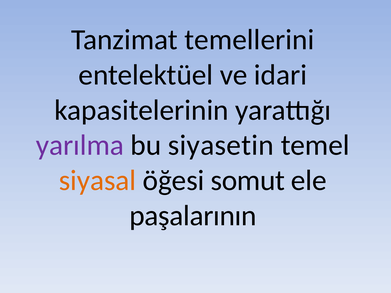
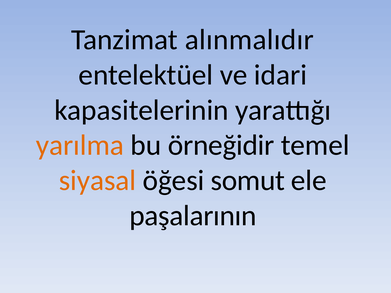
temellerini: temellerini -> alınmalıdır (249, 40)
yarılma colour: purple -> orange (80, 145)
siyasetin: siyasetin -> örneğidir (221, 145)
